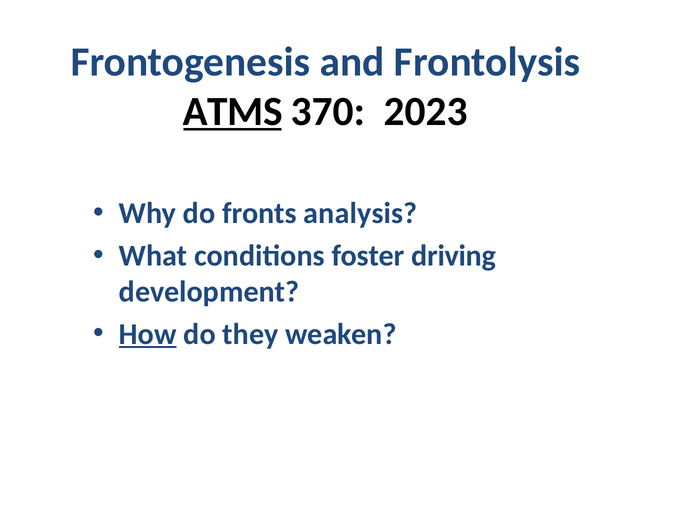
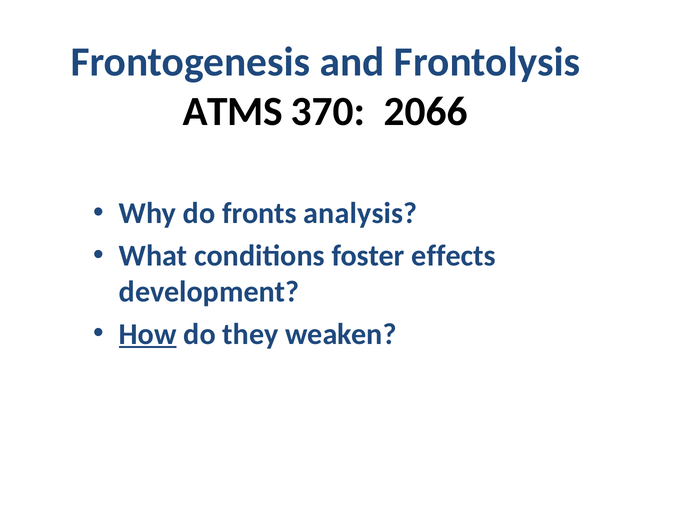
ATMS underline: present -> none (233, 112)
2023: 2023 -> 2066 (426, 112)
driving: driving -> effects (454, 255)
